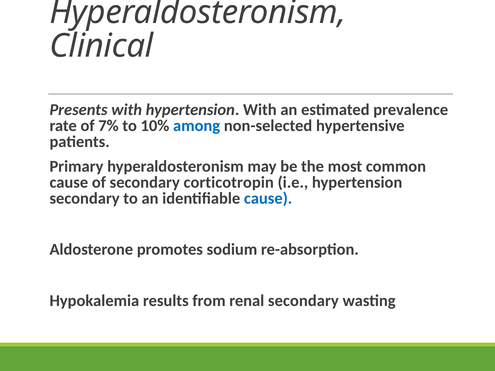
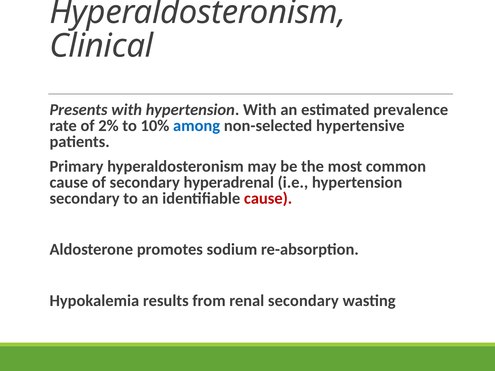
7%: 7% -> 2% (109, 126)
corticotropin: corticotropin -> hyperadrenal (229, 183)
cause colour: blue -> red (268, 199)
